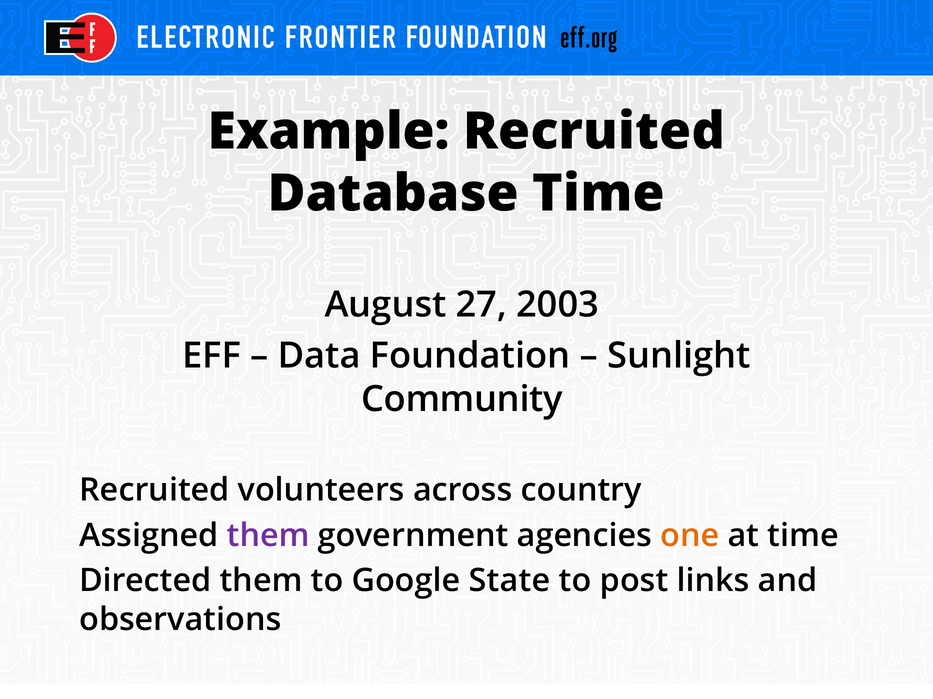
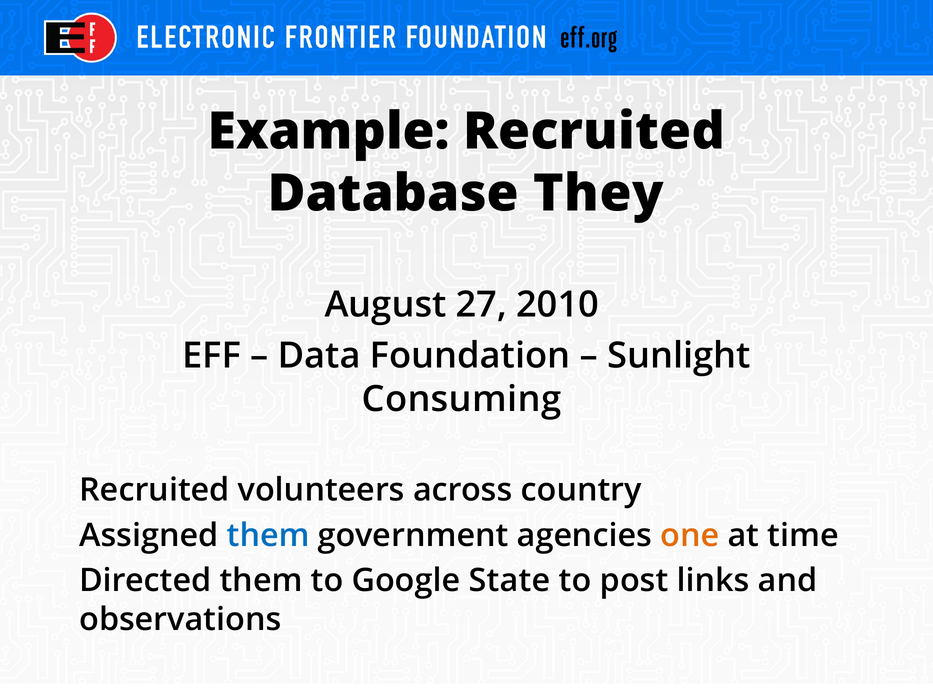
Database Time: Time -> They (599, 194)
2003: 2003 -> 2010 (558, 305)
Community: Community -> Consuming (462, 400)
them colour: purple -> blue (268, 536)
